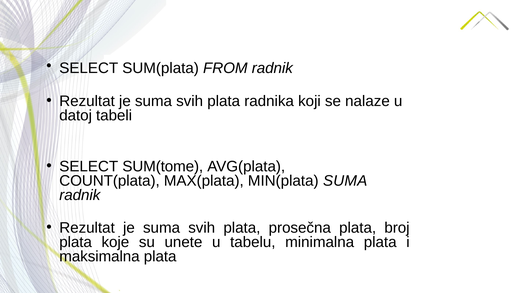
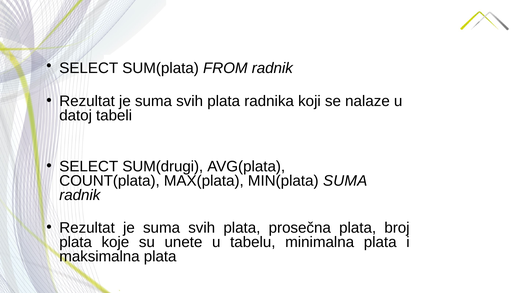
SUM(tome: SUM(tome -> SUM(drugi (163, 166)
